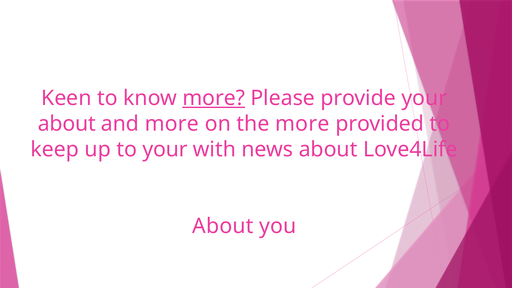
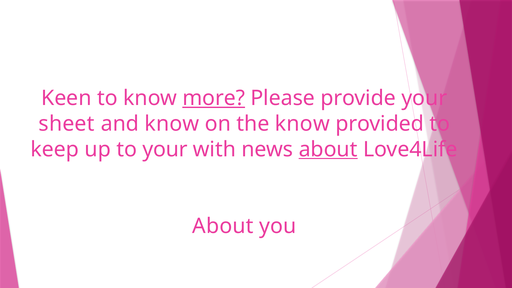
about: about -> sheet (67, 124)
and more: more -> know (172, 124)
the more: more -> know (302, 124)
about underline: none -> present (328, 149)
